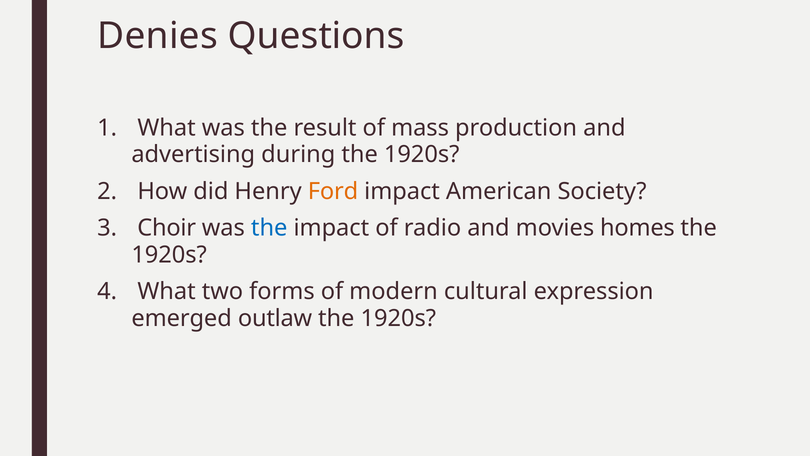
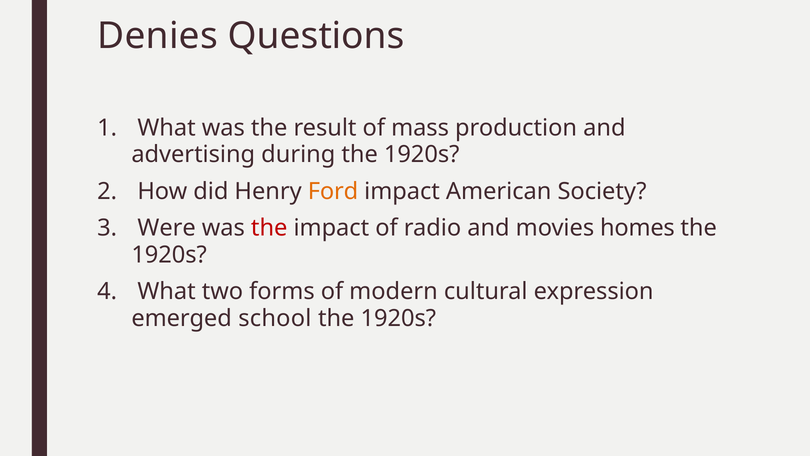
Choir: Choir -> Were (167, 228)
the colour: blue -> red (269, 228)
outlaw: outlaw -> school (275, 318)
